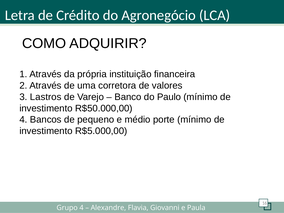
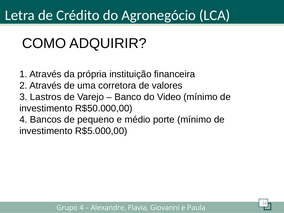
Paulo: Paulo -> Video (169, 97)
